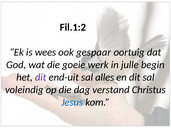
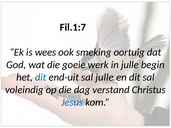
Fil.1:2: Fil.1:2 -> Fil.1:7 (73, 27)
gespaar: gespaar -> smeking (94, 52)
dit colour: purple -> blue (41, 77)
sal alles: alles -> julle (105, 77)
